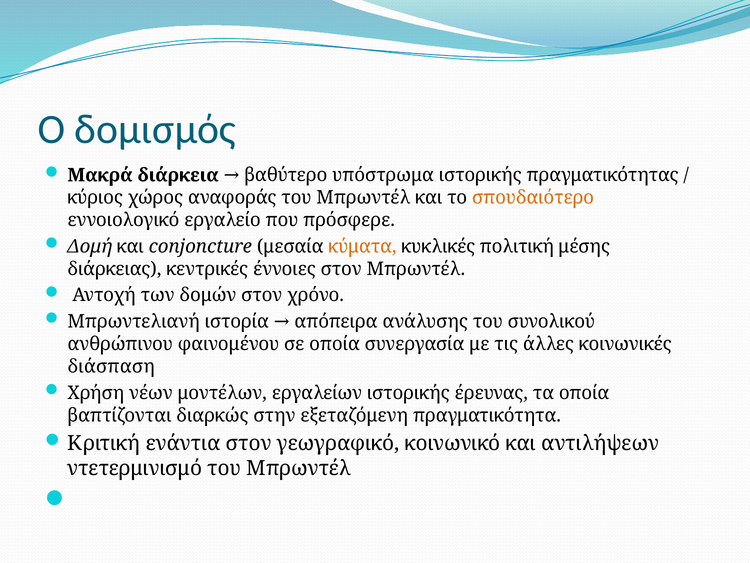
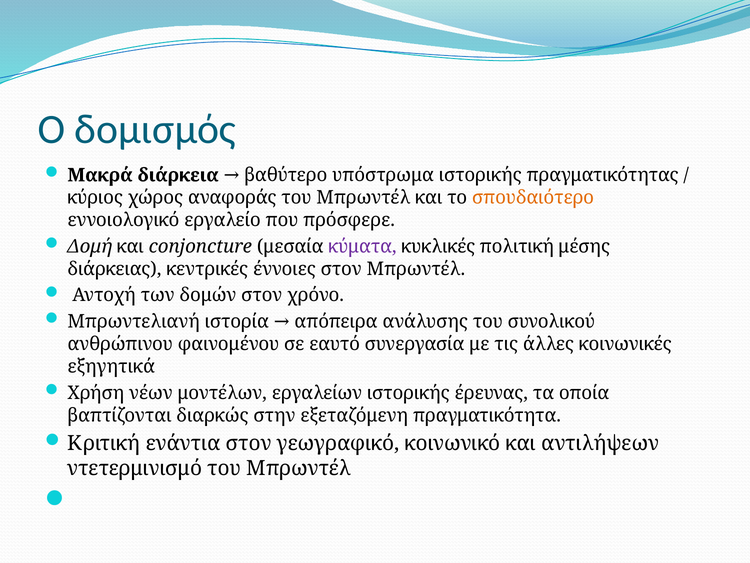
κύματα colour: orange -> purple (362, 246)
σε οποία: οποία -> εαυτό (335, 344)
διάσπαση: διάσπαση -> εξηγητικά (111, 366)
